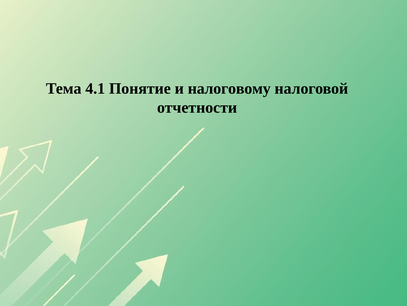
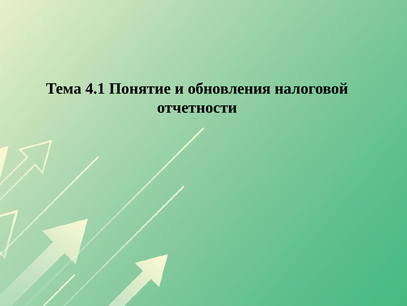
налоговому: налоговому -> обновления (229, 88)
